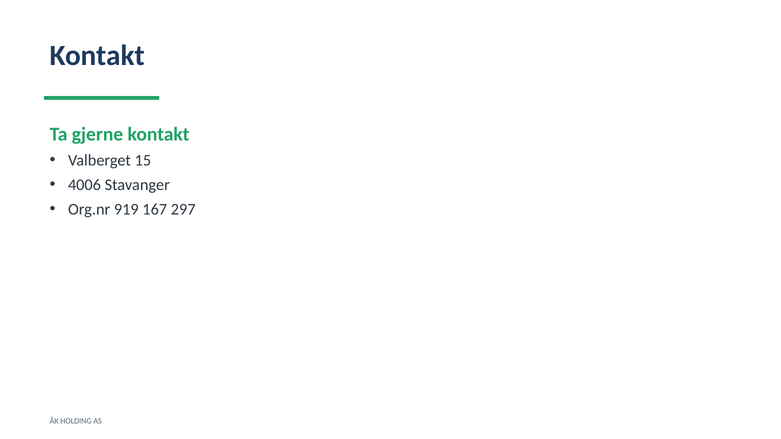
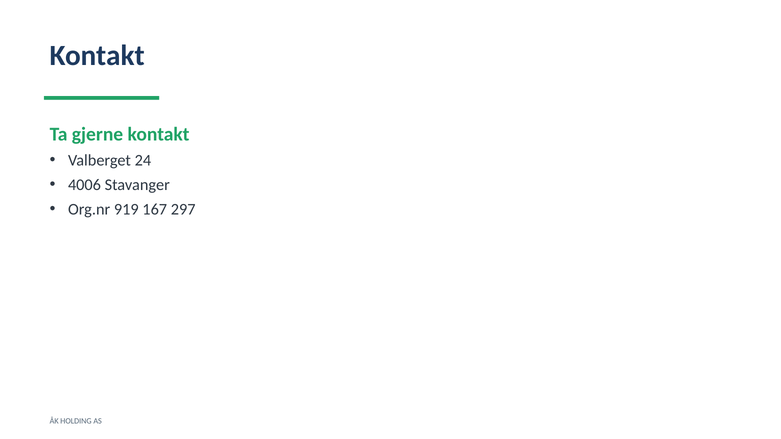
15: 15 -> 24 (143, 161)
